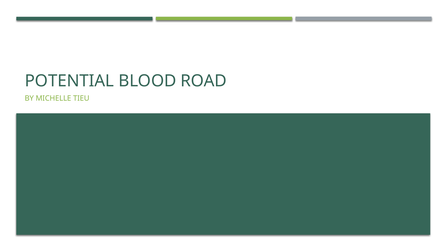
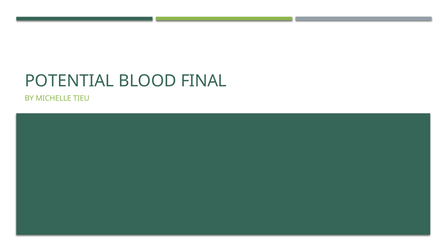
ROAD: ROAD -> FINAL (204, 81)
